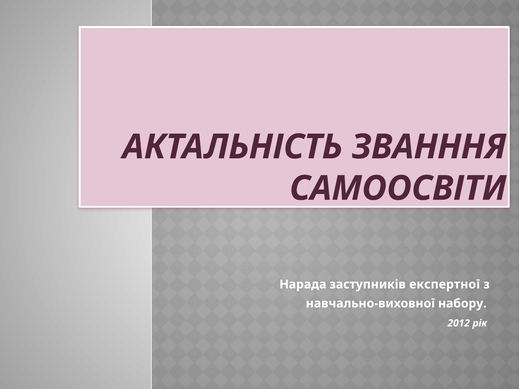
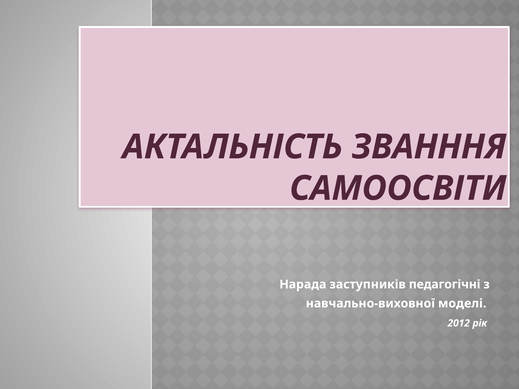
експертної: експертної -> педагогічні (445, 285)
набору: набору -> моделі (462, 304)
